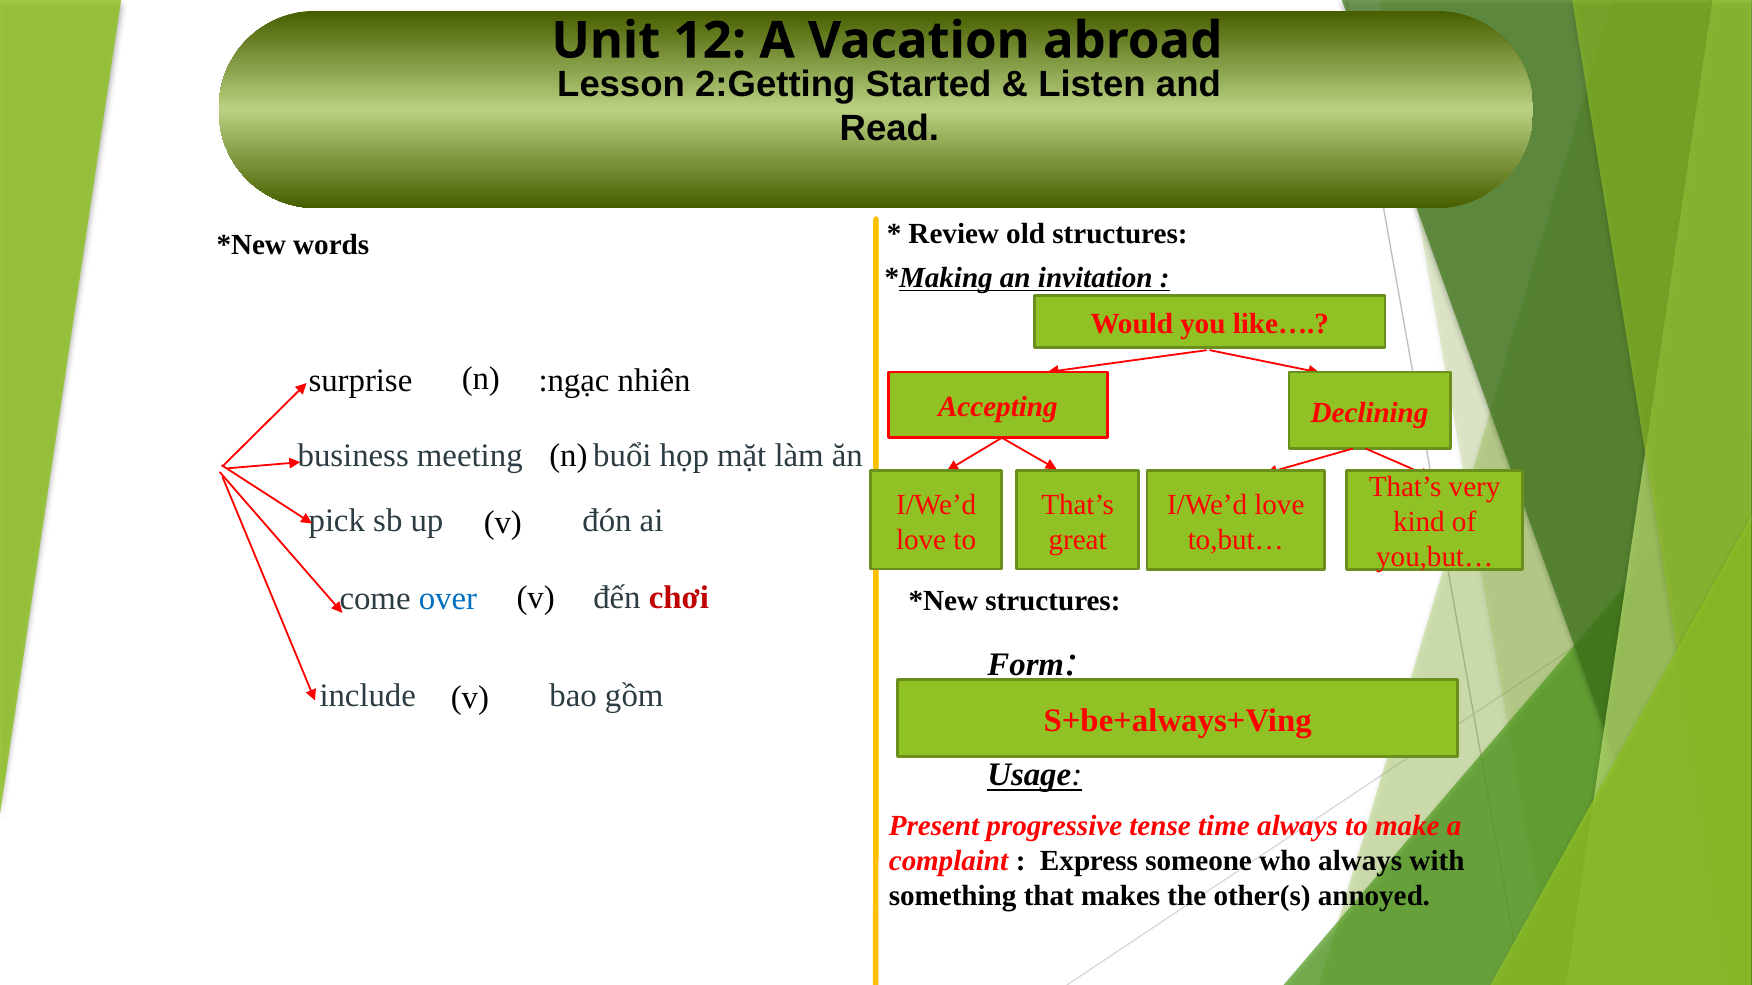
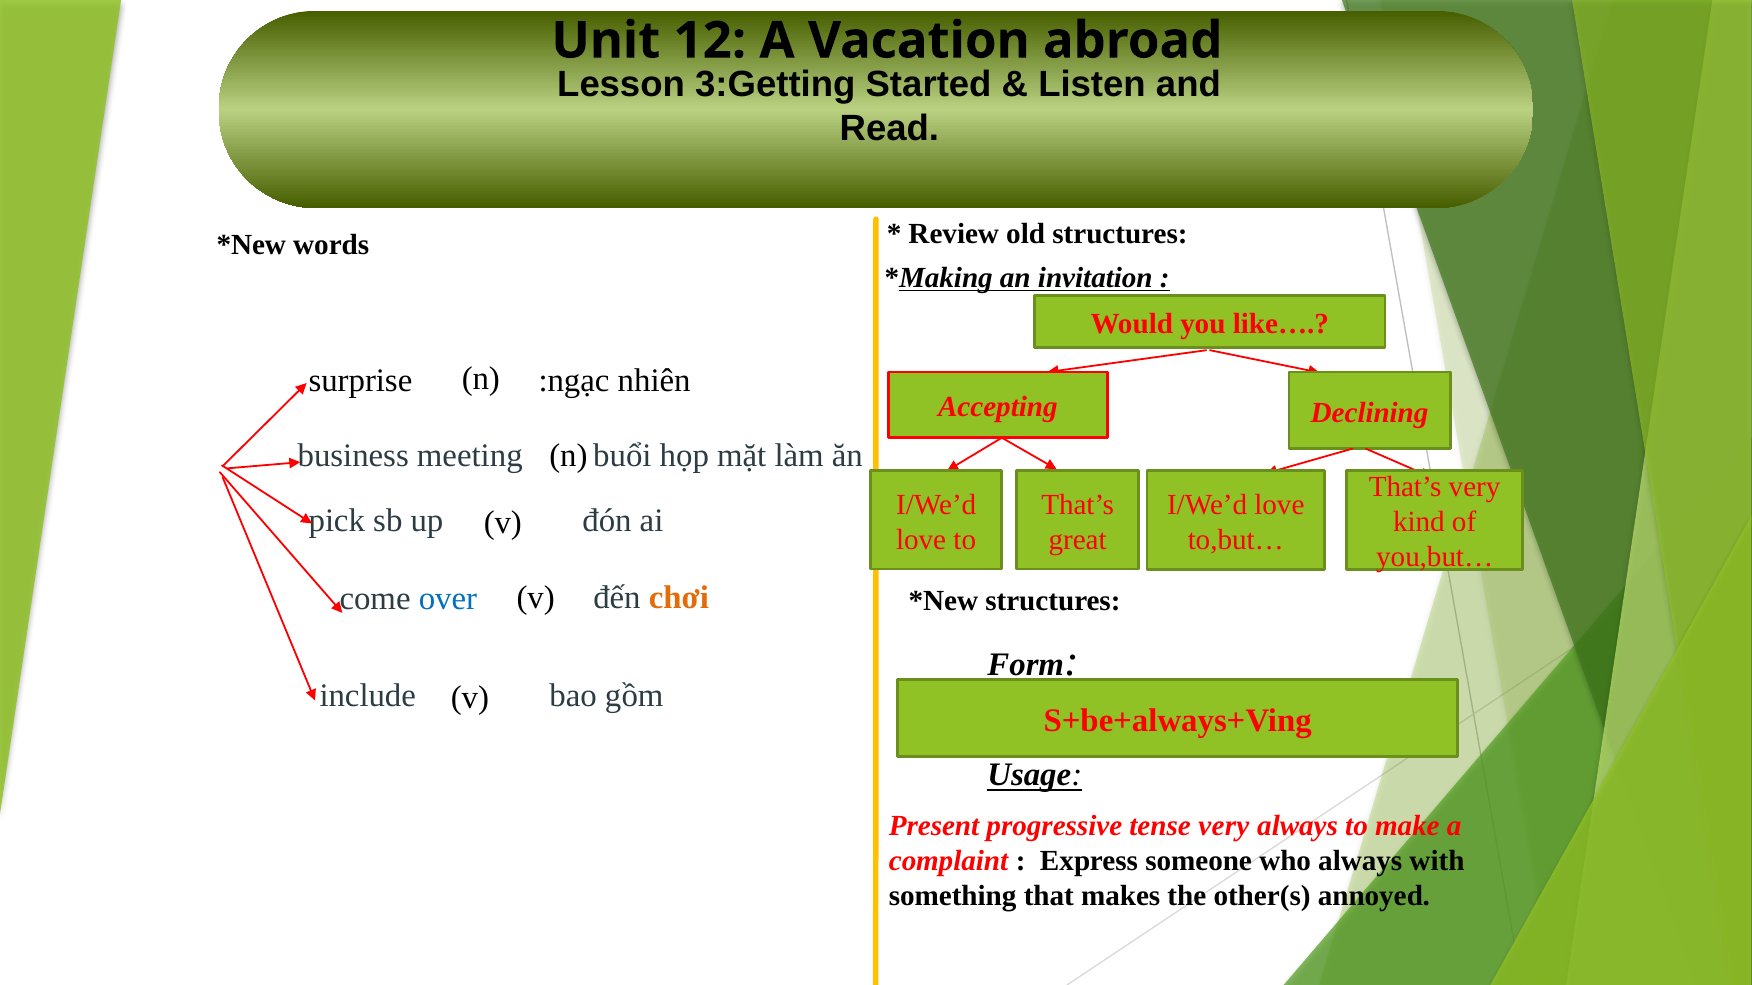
2:Getting: 2:Getting -> 3:Getting (775, 85)
chơi colour: red -> orange (679, 598)
tense time: time -> very (1224, 827)
